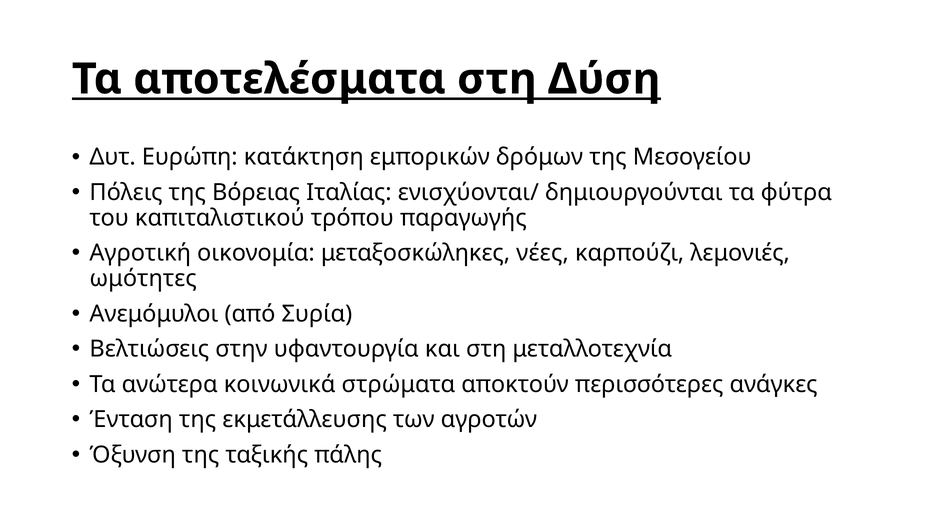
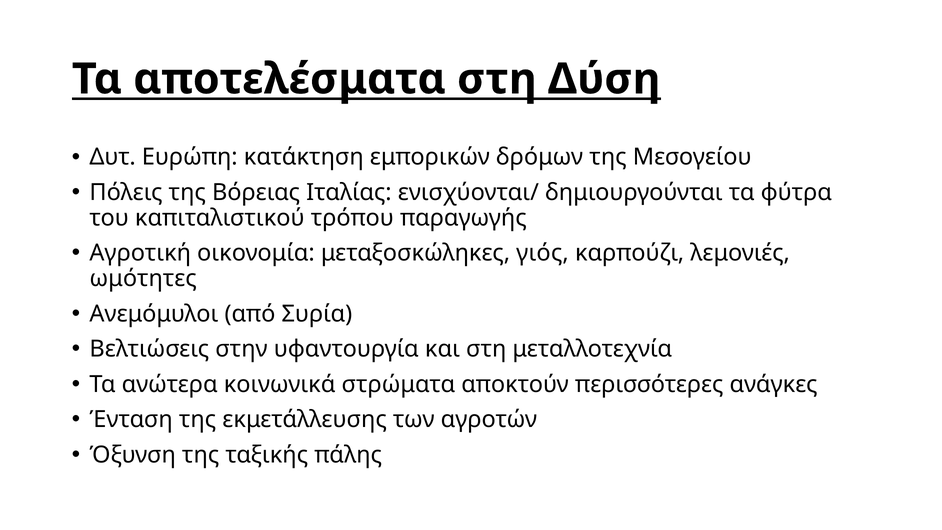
νέες: νέες -> γιός (543, 253)
